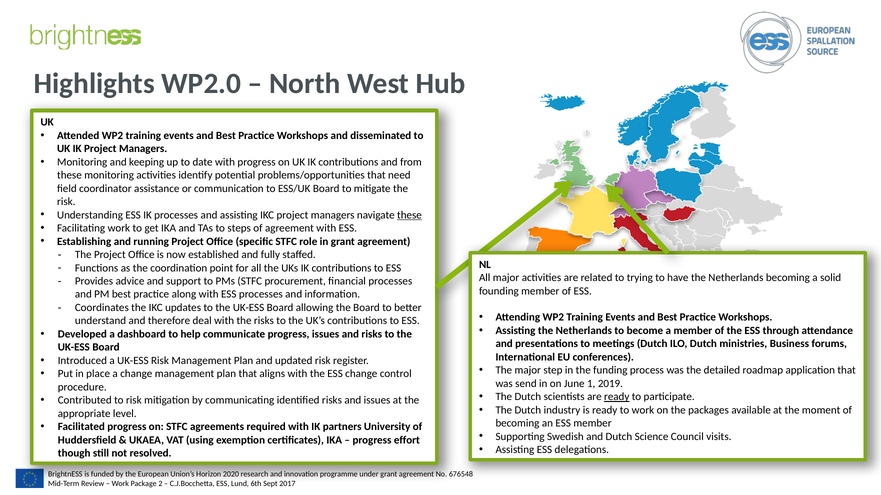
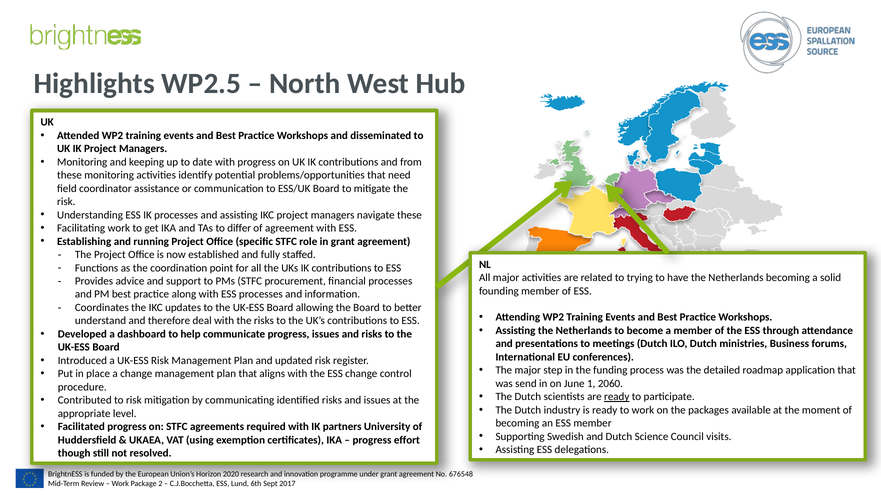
WP2.0: WP2.0 -> WP2.5 (201, 84)
these underline: present -> none (409, 215)
steps: steps -> differ (239, 228)
2019: 2019 -> 2060 (610, 384)
